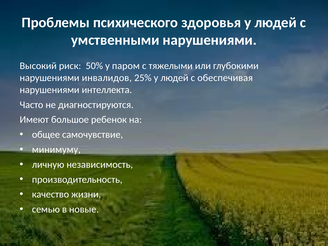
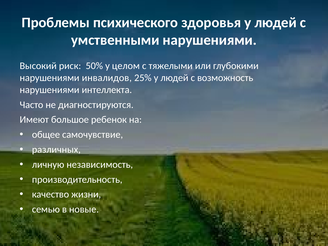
паром: паром -> целом (126, 66)
обеспечивая: обеспечивая -> возможность (225, 78)
минимуму: минимуму -> различных (56, 150)
